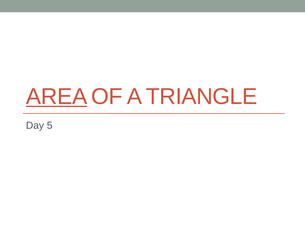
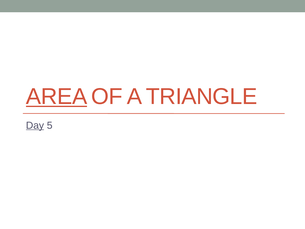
Day underline: none -> present (35, 125)
